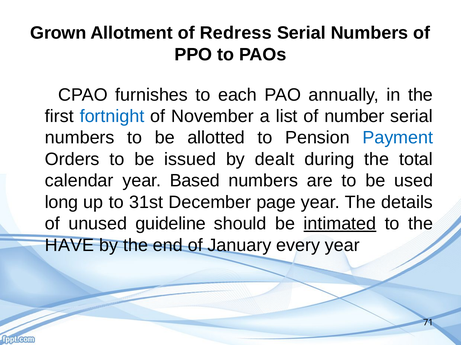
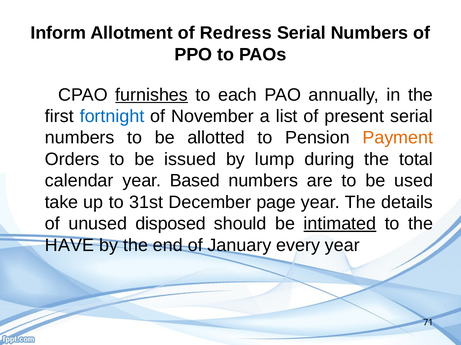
Grown: Grown -> Inform (58, 33)
furnishes underline: none -> present (152, 95)
number: number -> present (354, 117)
Payment colour: blue -> orange (398, 138)
dealt: dealt -> lump (275, 160)
long: long -> take (61, 203)
guideline: guideline -> disposed (171, 224)
